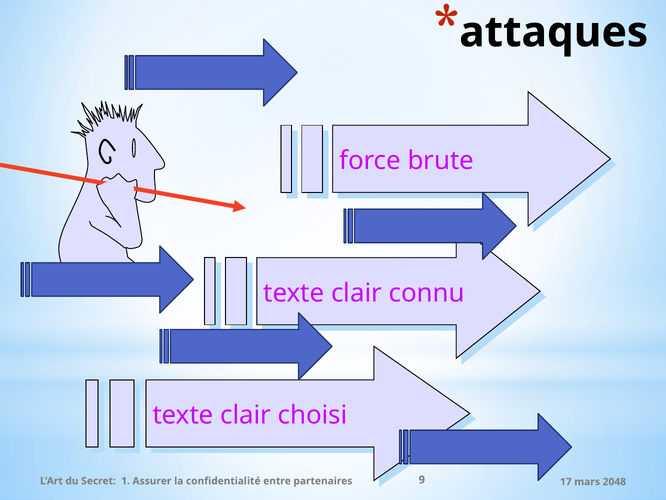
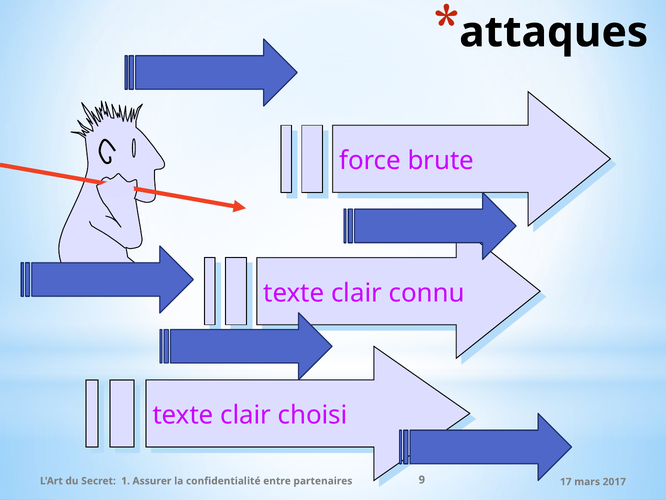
2048: 2048 -> 2017 (614, 481)
